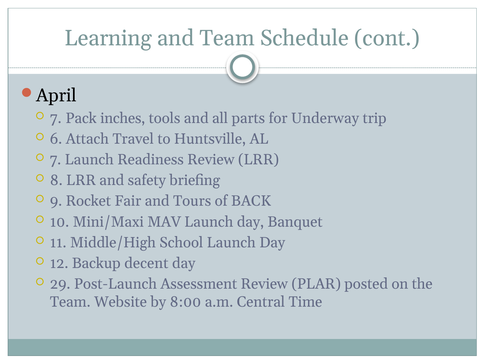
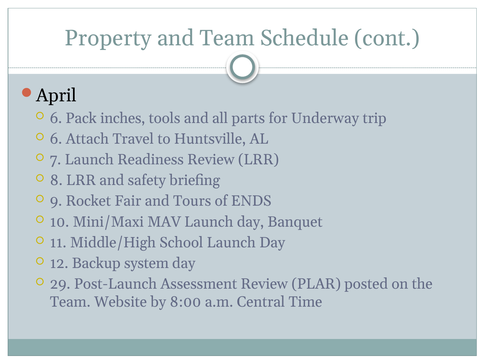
Learning: Learning -> Property (108, 38)
7: 7 -> 6 (56, 118)
BACK: BACK -> ENDS (251, 201)
decent: decent -> system (146, 263)
